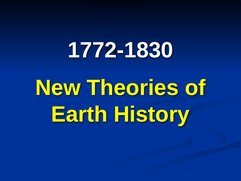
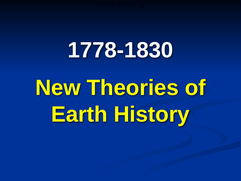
1772-1830: 1772-1830 -> 1778-1830 (120, 50)
